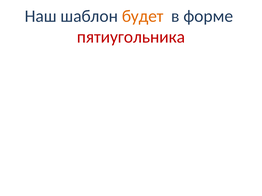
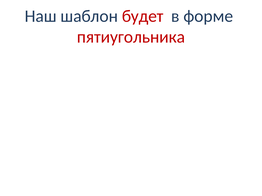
будет colour: orange -> red (143, 16)
